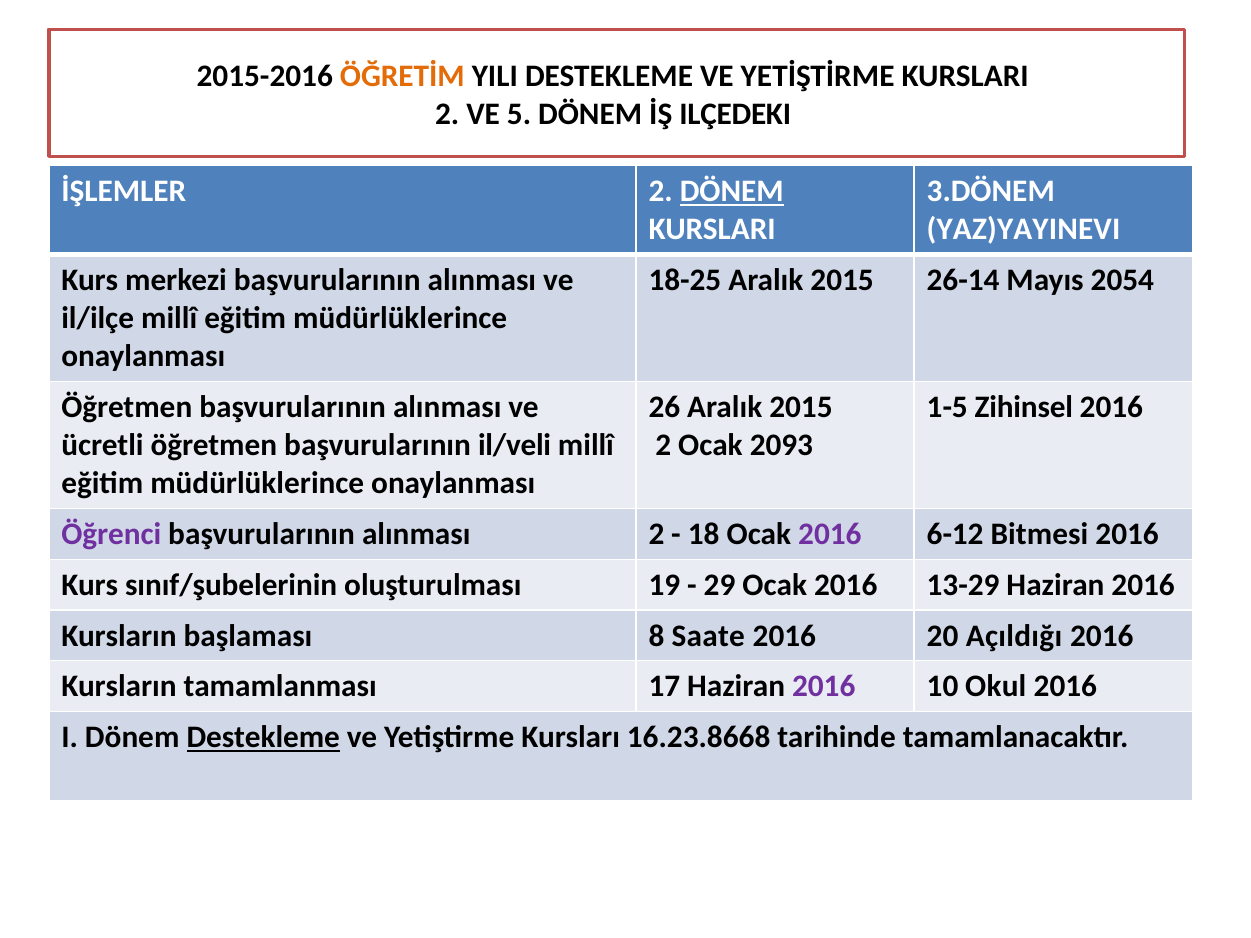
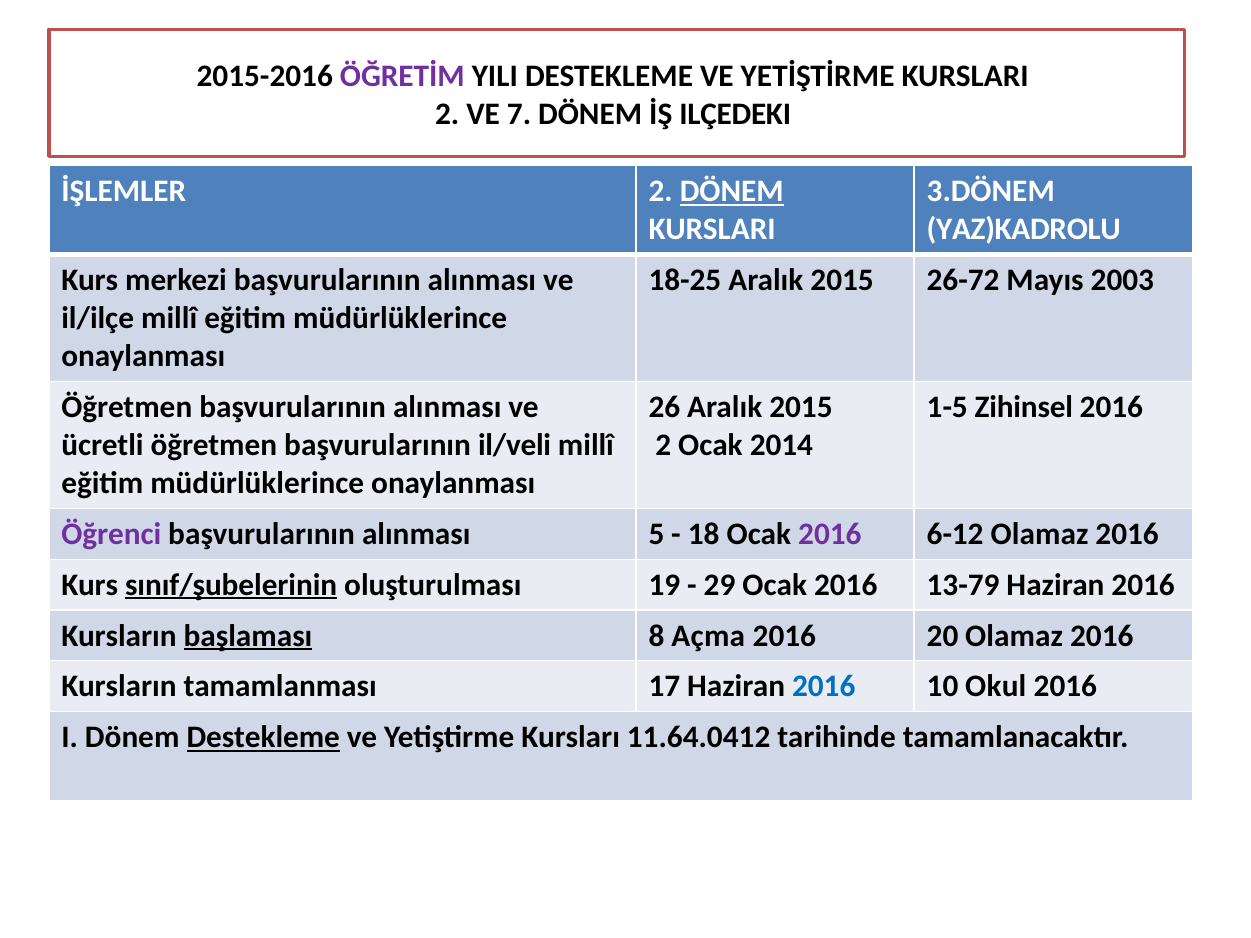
ÖĞRETİM colour: orange -> purple (402, 76)
5: 5 -> 7 (519, 114)
YAZ)YAYINEVI: YAZ)YAYINEVI -> YAZ)KADROLU (1024, 230)
26-14: 26-14 -> 26-72 (963, 280)
2054: 2054 -> 2003 (1122, 280)
2093: 2093 -> 2014 (781, 446)
alınması 2: 2 -> 5 (656, 534)
6-12 Bitmesi: Bitmesi -> Olamaz (1039, 534)
sınıf/şubelerinin underline: none -> present (231, 585)
13-29: 13-29 -> 13-79 (963, 585)
başlaması underline: none -> present (248, 636)
Saate: Saate -> Açma (708, 636)
20 Açıldığı: Açıldığı -> Olamaz (1014, 636)
2016 colour: purple -> blue (824, 687)
16.23.8668: 16.23.8668 -> 11.64.0412 (699, 737)
